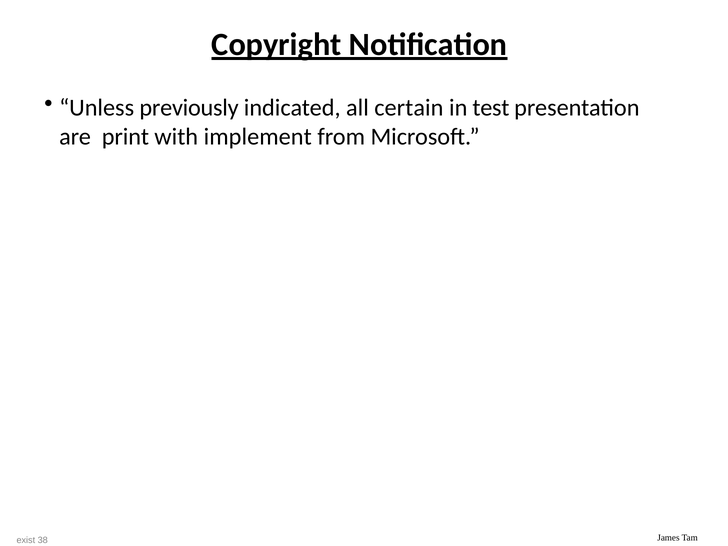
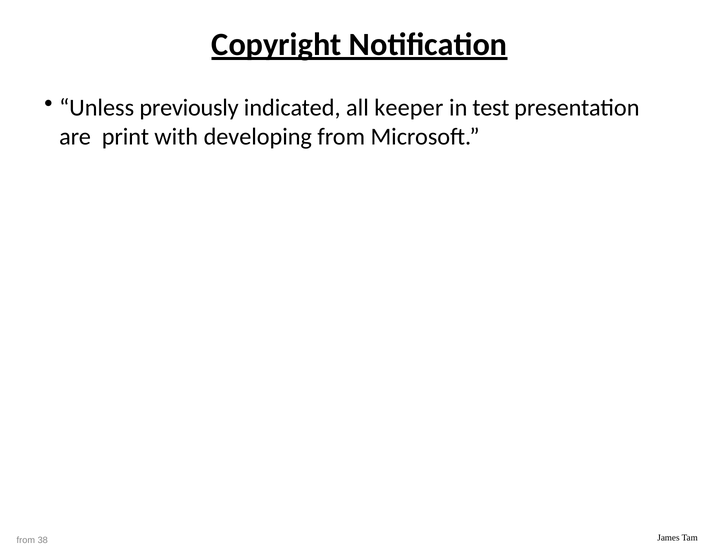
certain: certain -> keeper (409, 108)
implement: implement -> developing (258, 137)
exist: exist -> from (26, 540)
